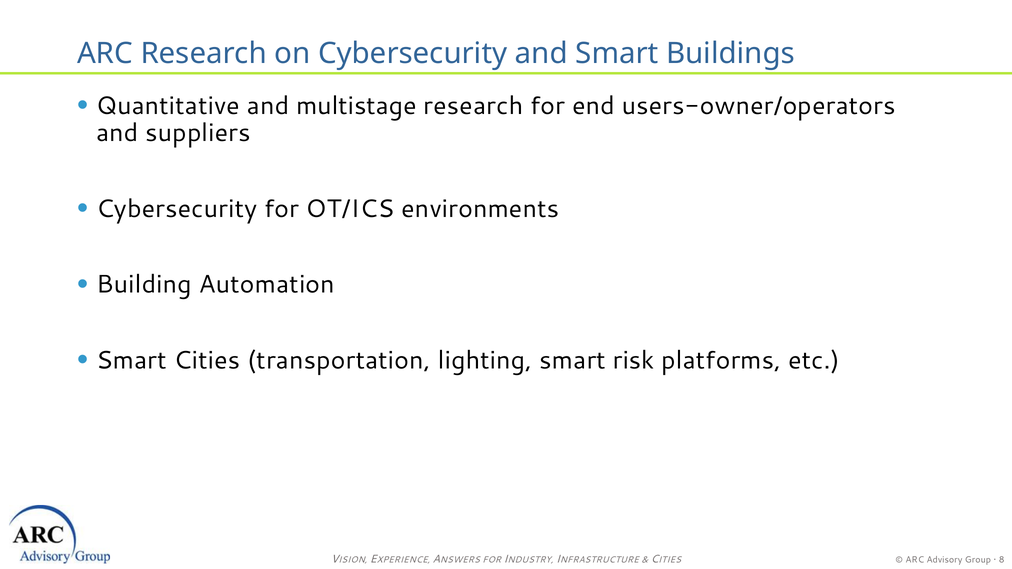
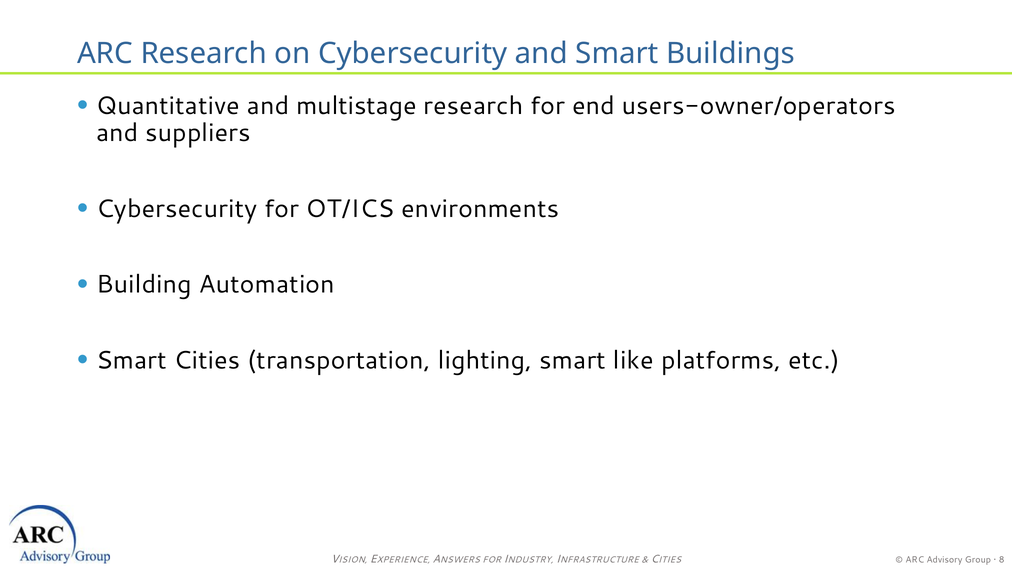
risk: risk -> like (633, 360)
